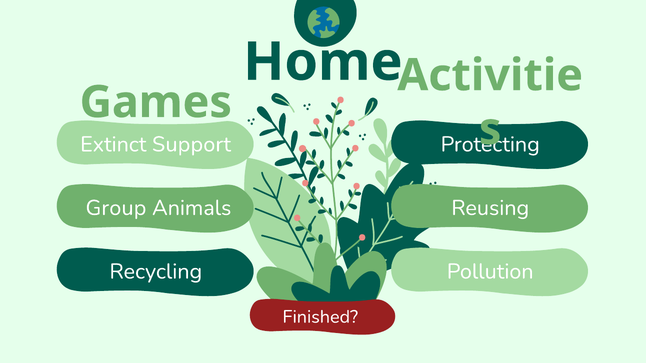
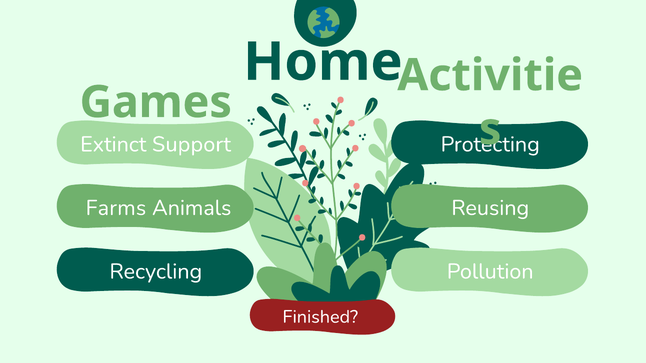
Group: Group -> Farms (116, 208)
